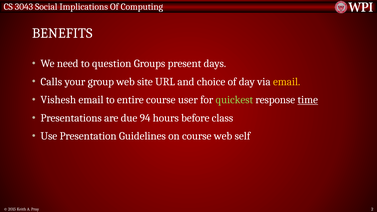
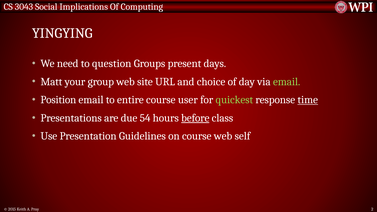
BENEFITS: BENEFITS -> YINGYING (62, 33)
Calls: Calls -> Matt (51, 82)
email colour: yellow -> light green (287, 82)
Vishesh: Vishesh -> Position (58, 100)
94: 94 -> 54 (145, 118)
before underline: none -> present (195, 118)
